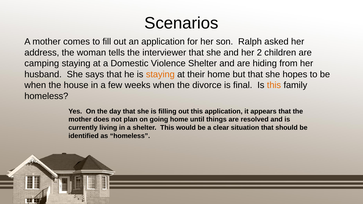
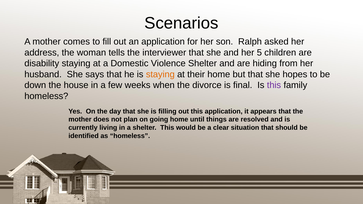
2: 2 -> 5 (259, 53)
camping: camping -> disability (42, 64)
when: when -> down (35, 85)
this colour: orange -> purple (274, 85)
